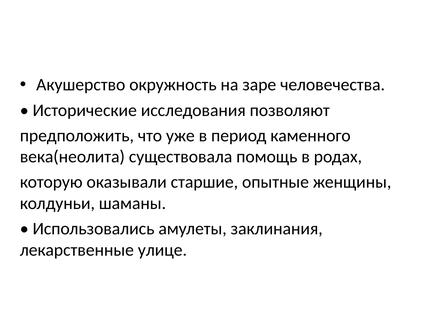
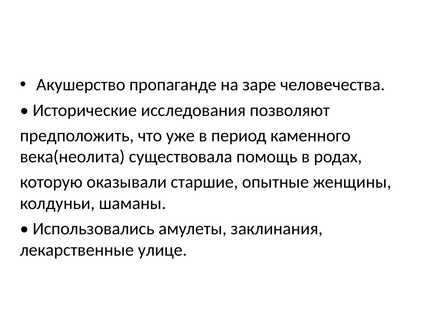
окружность: окружность -> пропаганде (173, 85)
